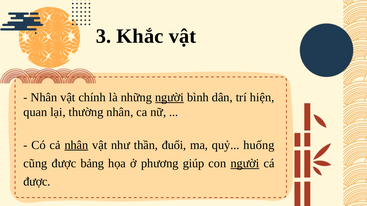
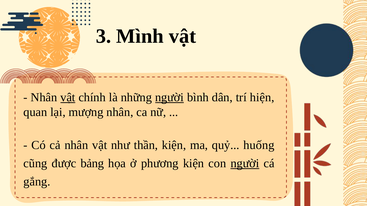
Khắc: Khắc -> Mình (140, 36)
vật underline: none -> present (68, 98)
thường: thường -> mượng (86, 112)
nhân underline: present -> none (76, 145)
thần đuổi: đuổi -> kiện (174, 145)
phương giúp: giúp -> kiện (194, 164)
được: được -> gắng (37, 182)
